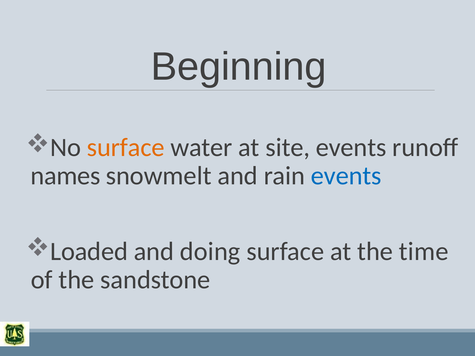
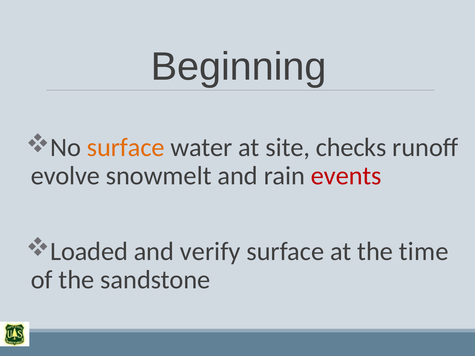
site events: events -> checks (351, 148)
names: names -> evolve (65, 176)
events colour: blue -> red (346, 176)
doing: doing -> verify (210, 251)
